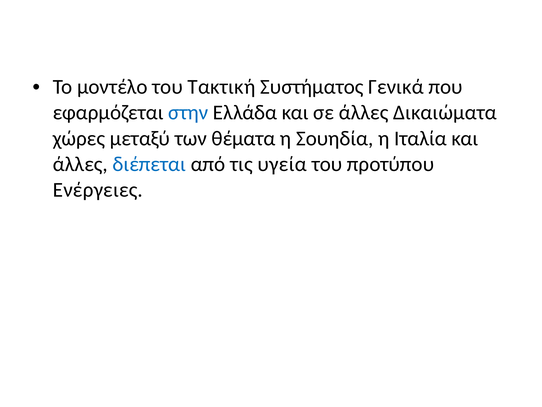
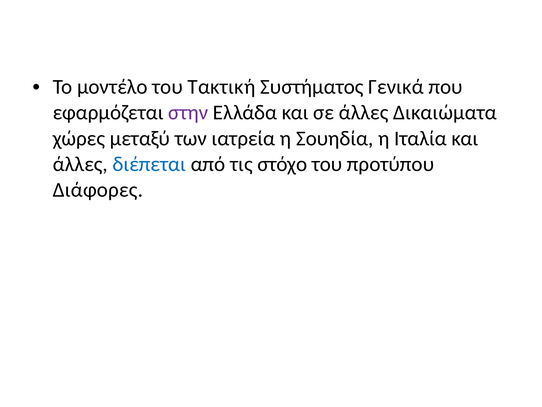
στην colour: blue -> purple (188, 112)
θέματα: θέματα -> ιατρεία (243, 138)
υγεία: υγεία -> στόχο (282, 164)
Ενέργειες: Ενέργειες -> Διάφορες (98, 190)
